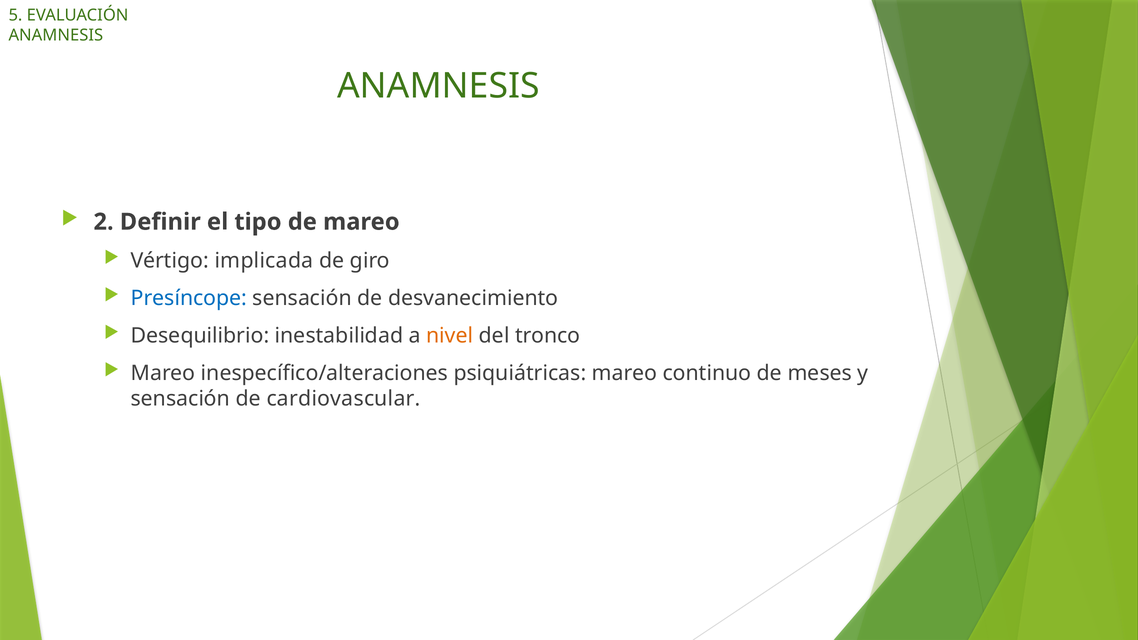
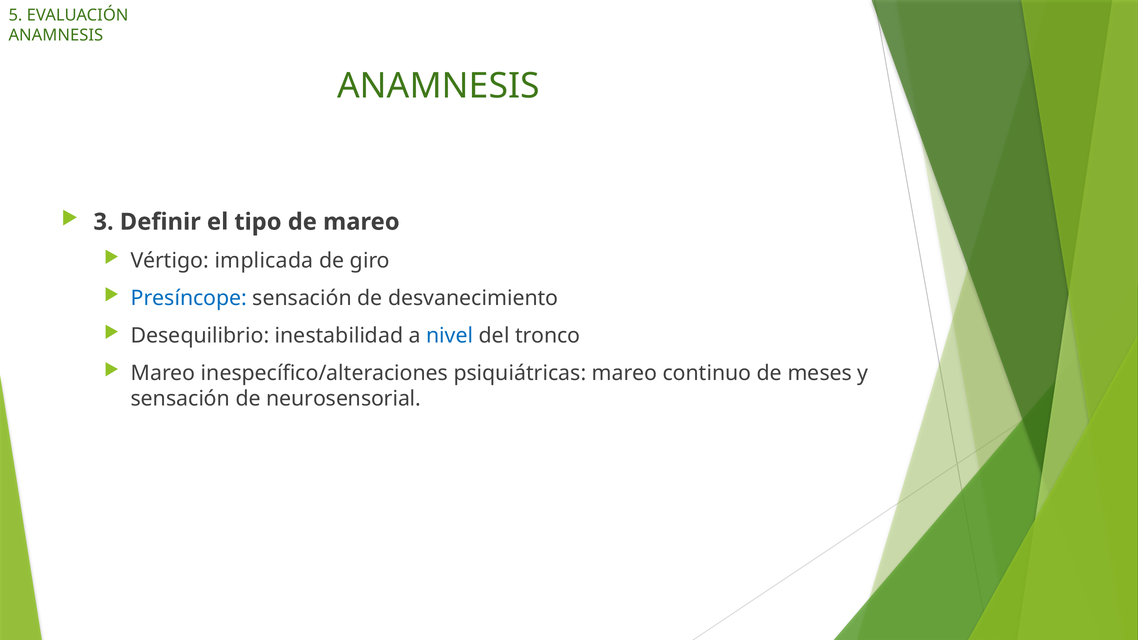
2: 2 -> 3 (104, 222)
nivel colour: orange -> blue (450, 336)
cardiovascular: cardiovascular -> neurosensorial (344, 399)
